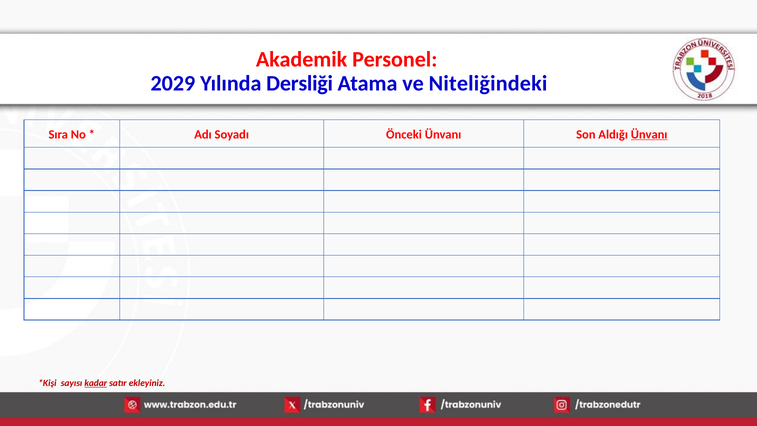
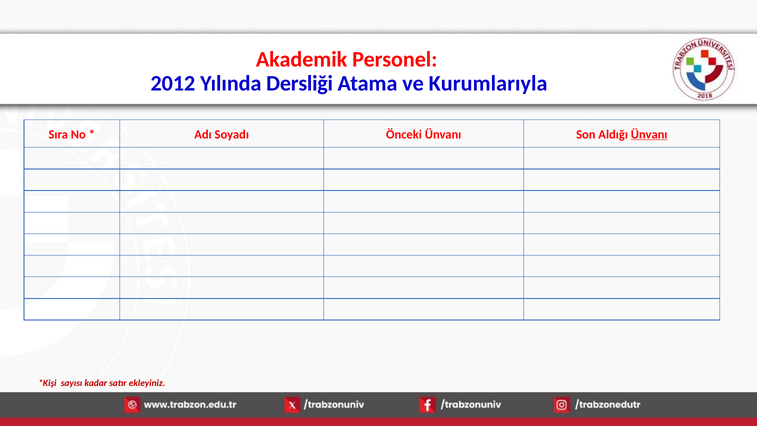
2029: 2029 -> 2012 (173, 84)
Niteliğindeki: Niteliğindeki -> Kurumlarıyla (488, 84)
kadar underline: present -> none (96, 383)
